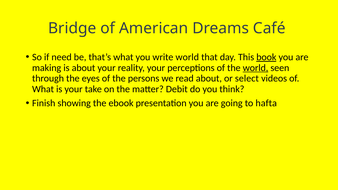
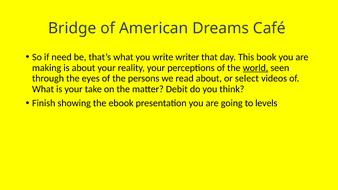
write world: world -> writer (187, 57)
book underline: present -> none (266, 57)
hafta: hafta -> levels (266, 103)
